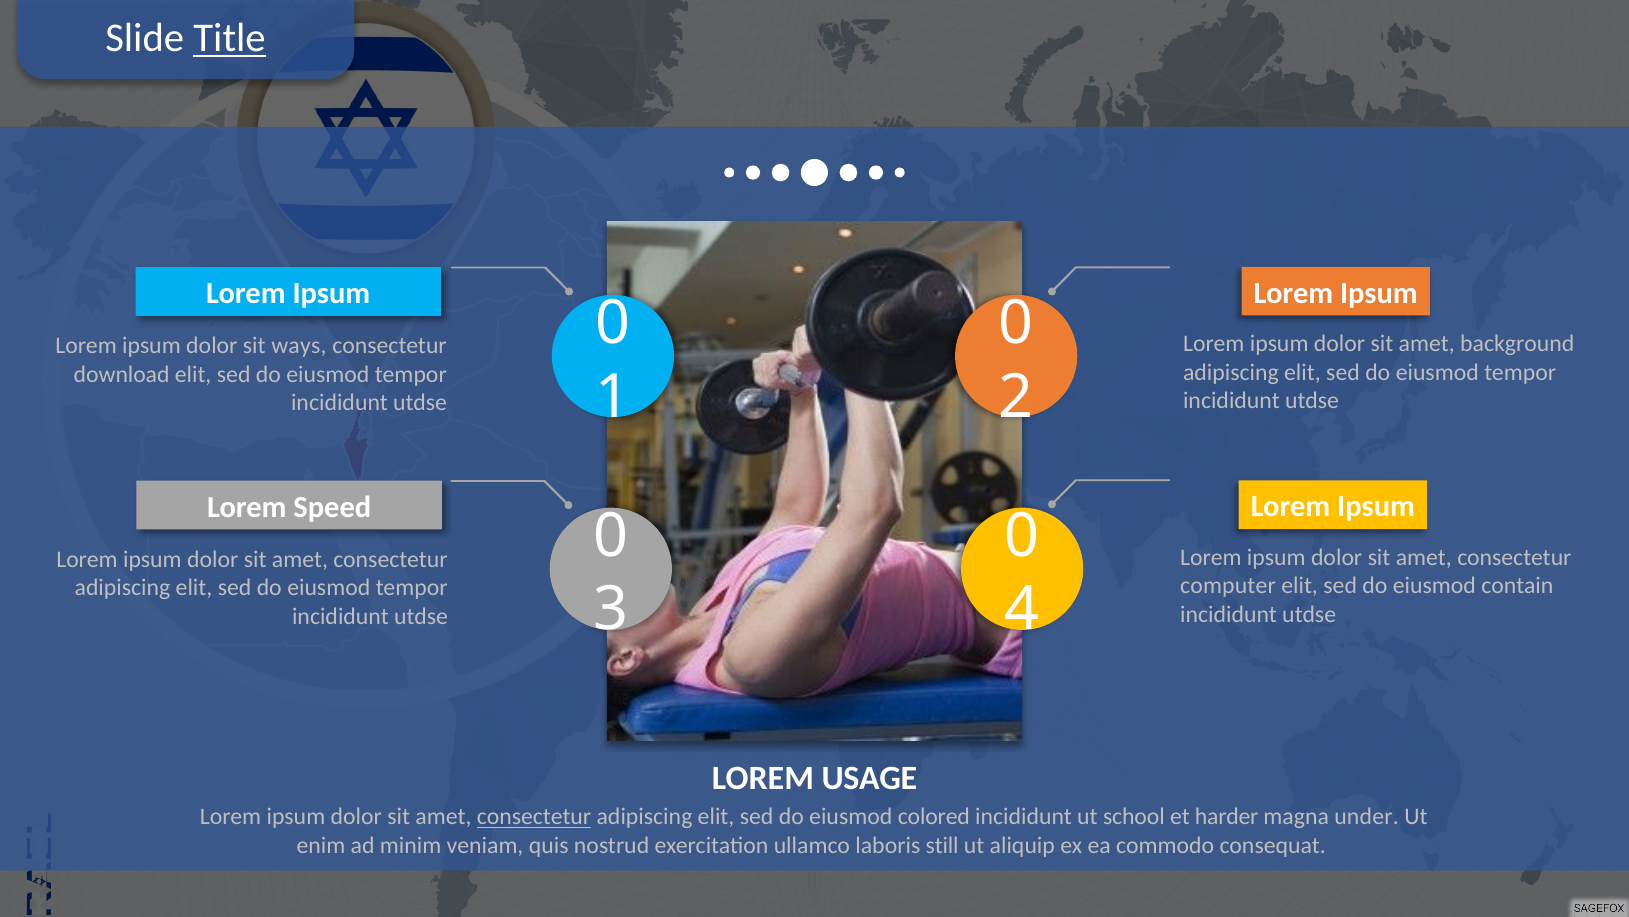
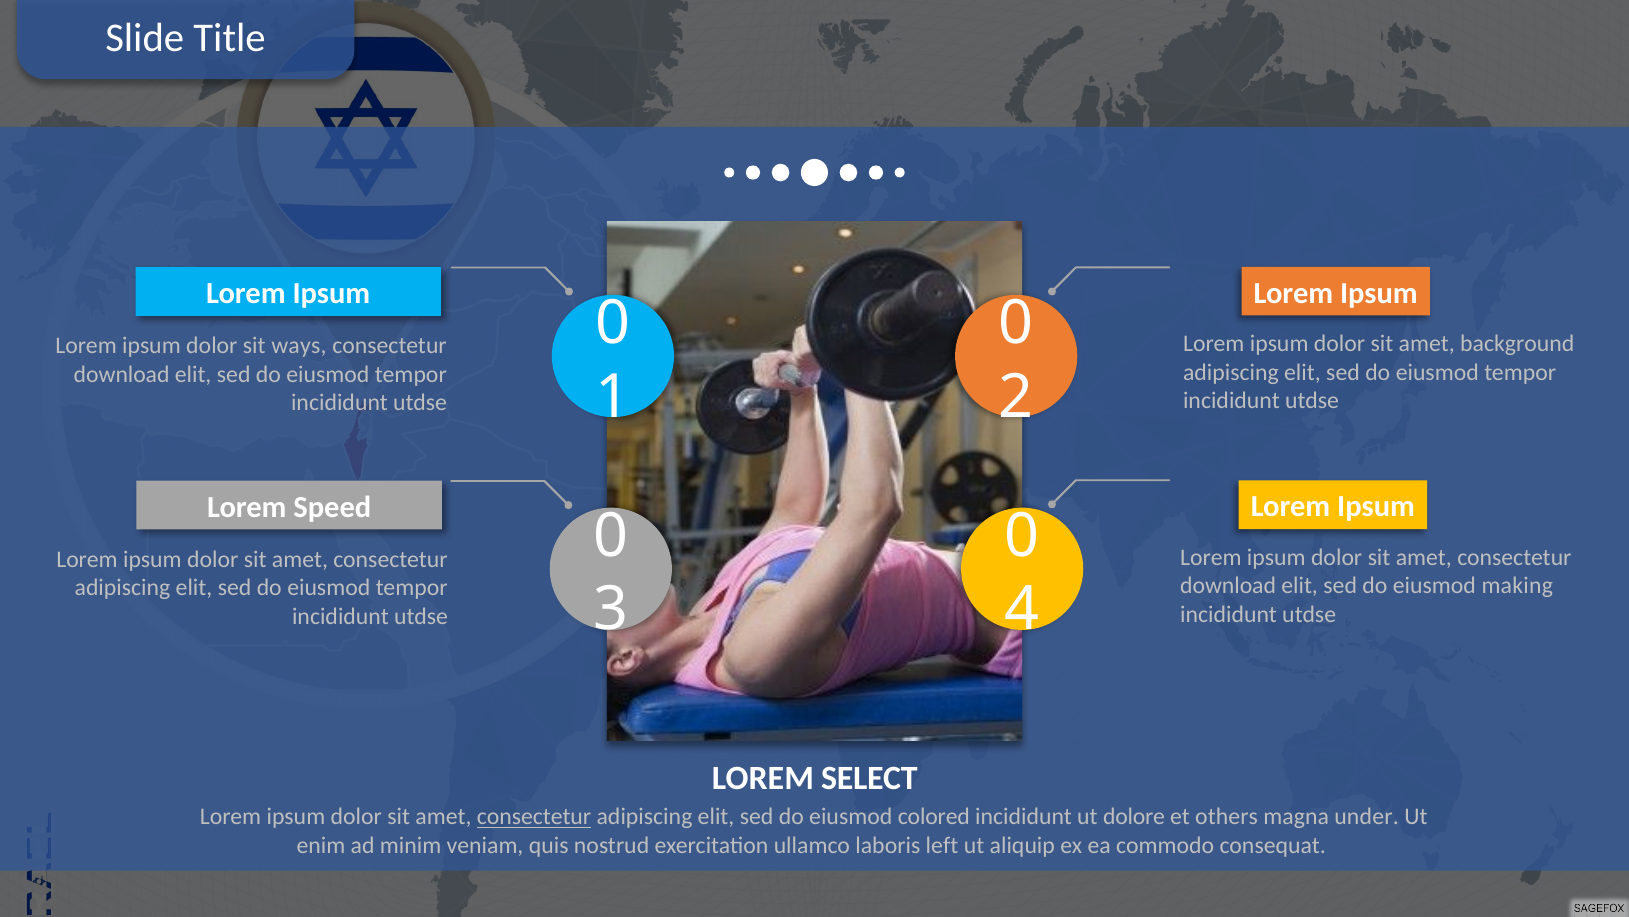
Title underline: present -> none (230, 38)
computer: computer -> download (1228, 586)
contain: contain -> making (1517, 586)
USAGE: USAGE -> SELECT (869, 778)
school: school -> dolore (1134, 816)
harder: harder -> others (1227, 816)
still: still -> left (942, 845)
